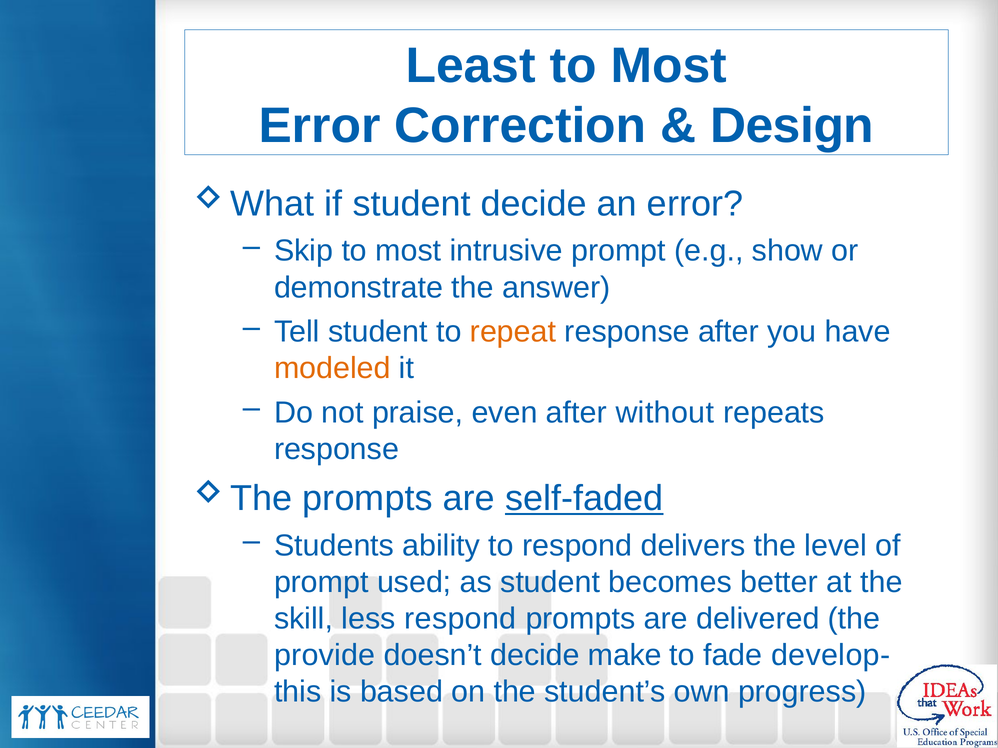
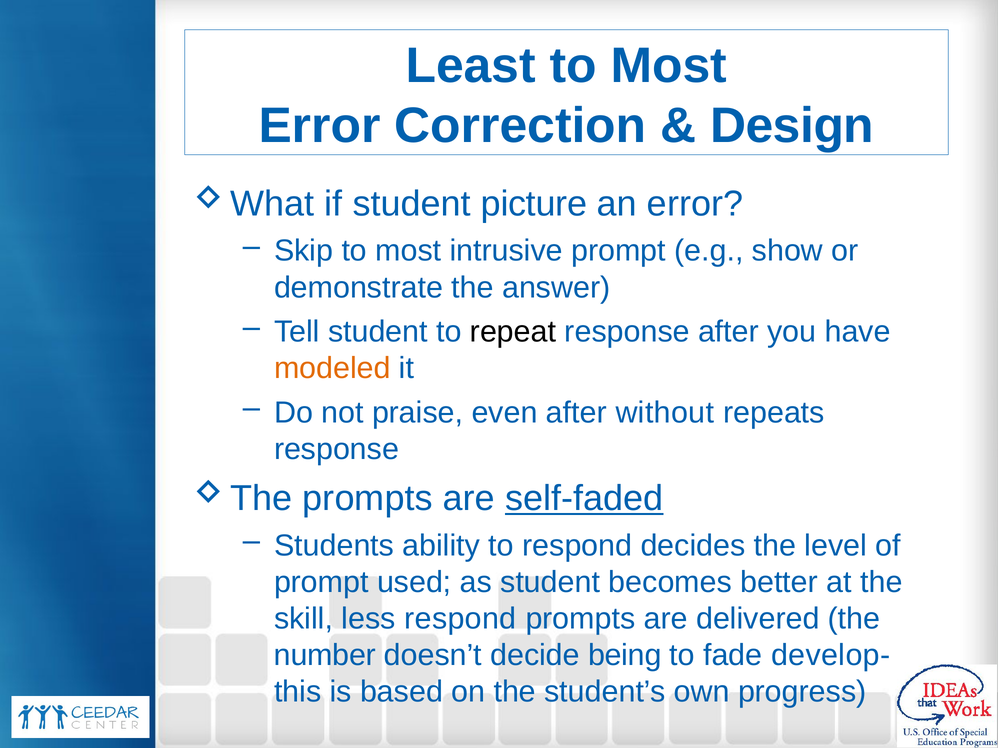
student decide: decide -> picture (534, 204)
repeat colour: orange -> black (513, 332)
delivers: delivers -> decides (693, 546)
provide: provide -> number (325, 656)
make: make -> being (625, 656)
